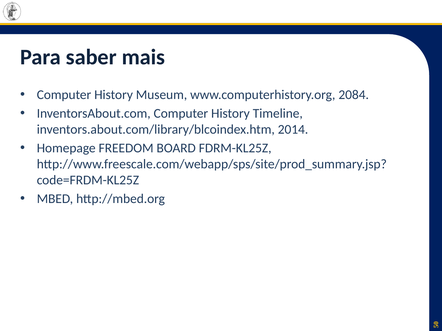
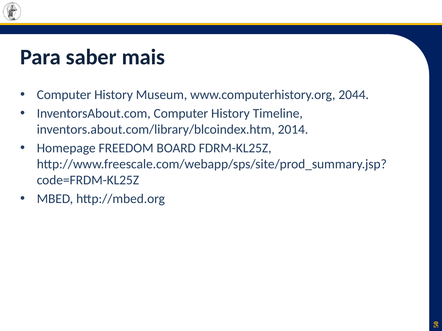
2084: 2084 -> 2044 (354, 95)
